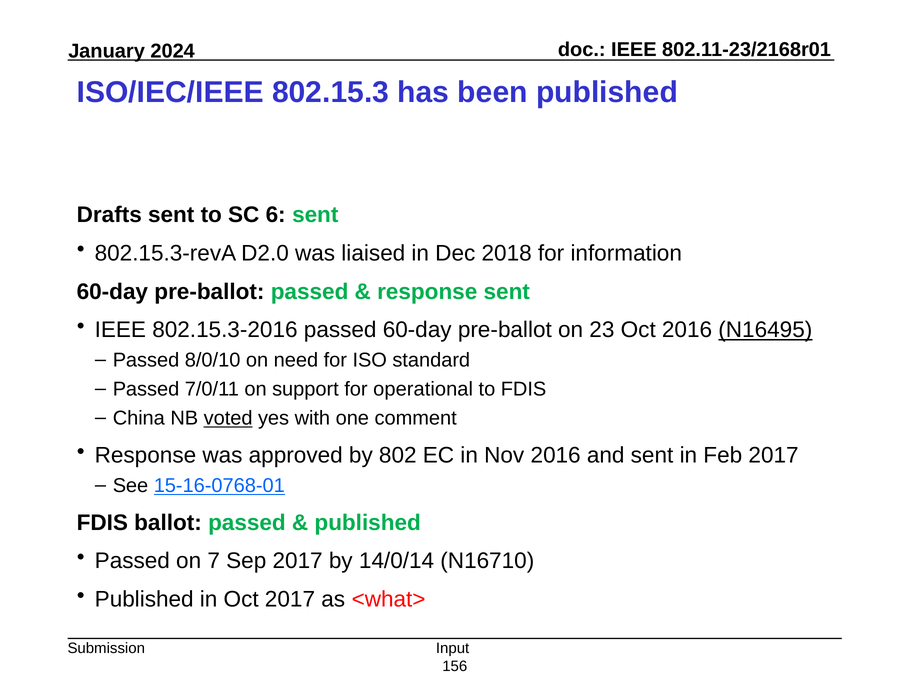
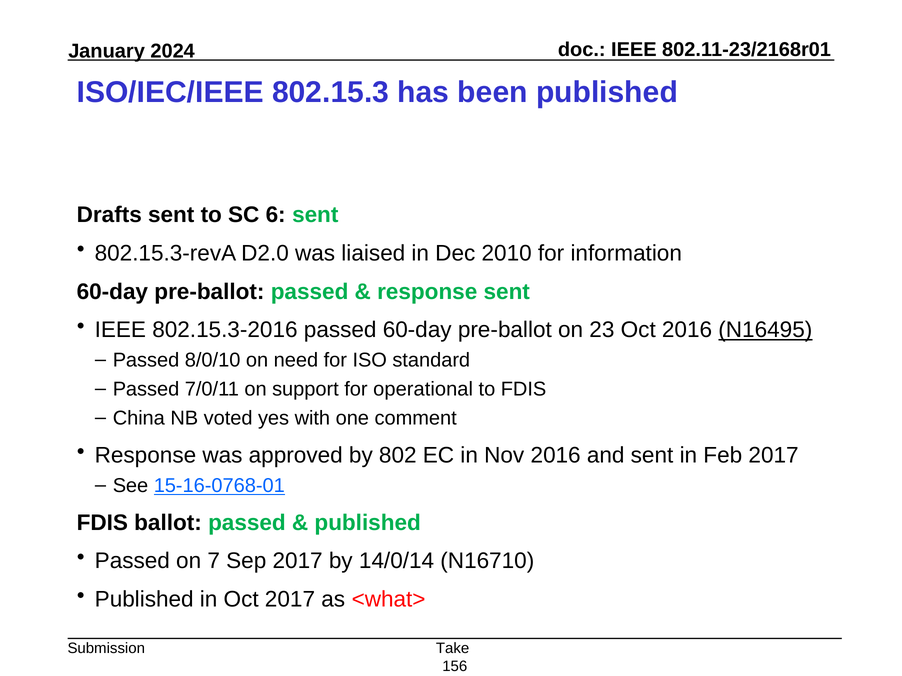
2018: 2018 -> 2010 (507, 253)
voted underline: present -> none (228, 419)
Input: Input -> Take (453, 649)
